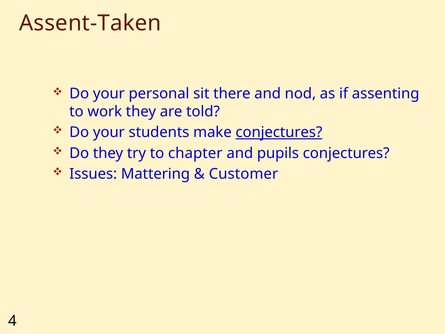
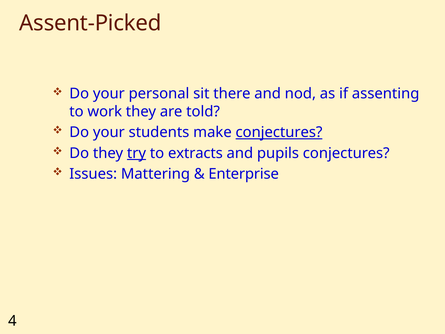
Assent-Taken: Assent-Taken -> Assent-Picked (90, 23)
try underline: none -> present (136, 153)
chapter: chapter -> extracts (195, 153)
Customer: Customer -> Enterprise (244, 174)
